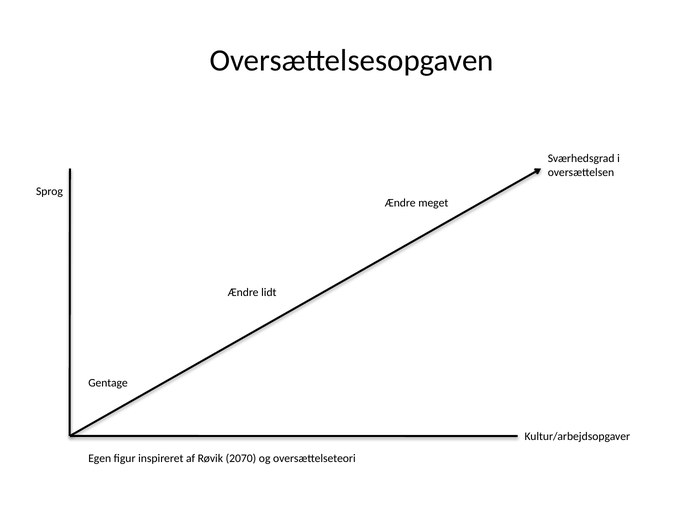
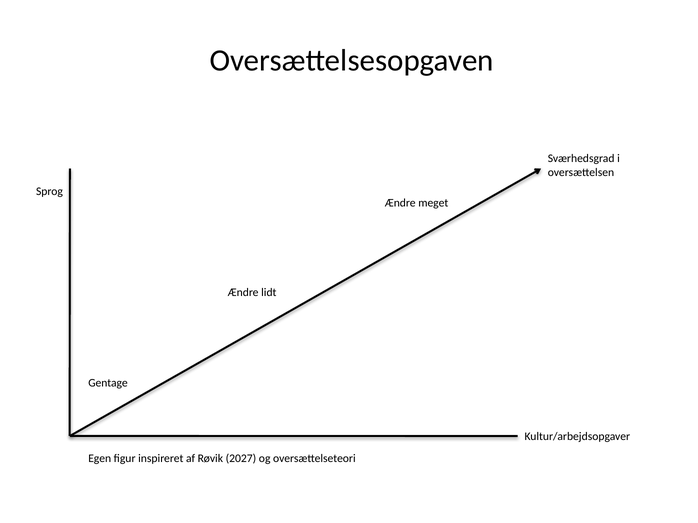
2070: 2070 -> 2027 (241, 459)
